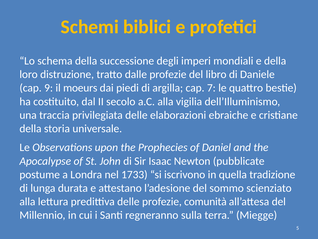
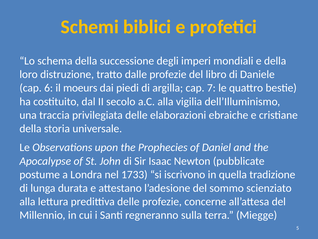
9: 9 -> 6 (49, 88)
comunità: comunità -> concerne (205, 201)
